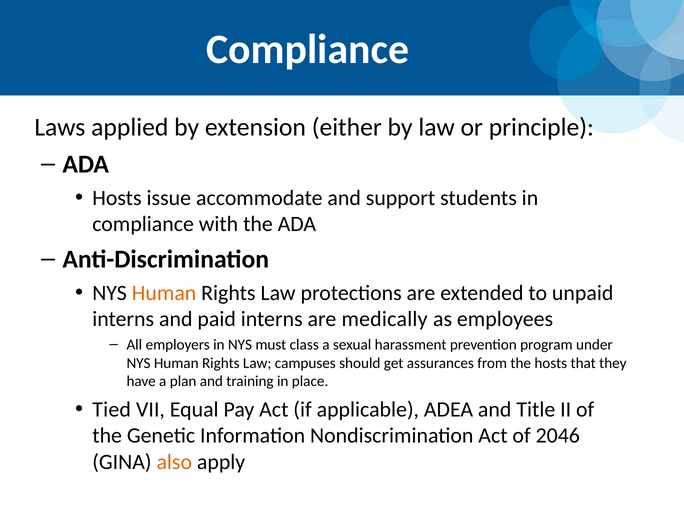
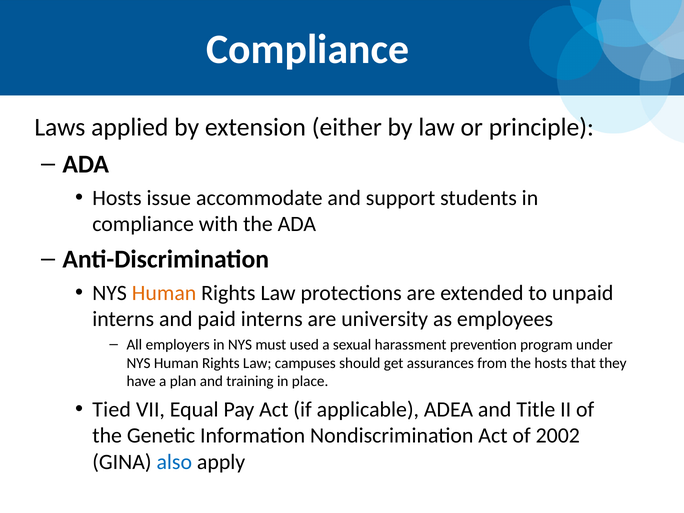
medically: medically -> university (385, 319)
class: class -> used (304, 345)
2046: 2046 -> 2002 (558, 436)
also colour: orange -> blue (174, 462)
